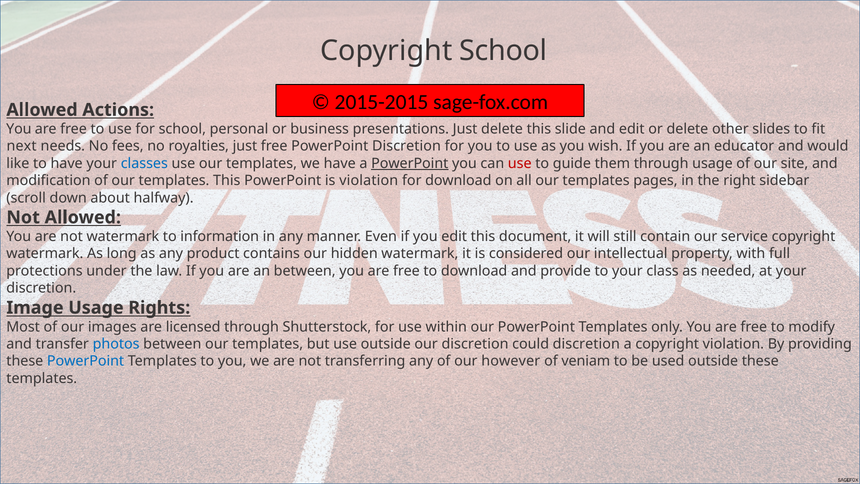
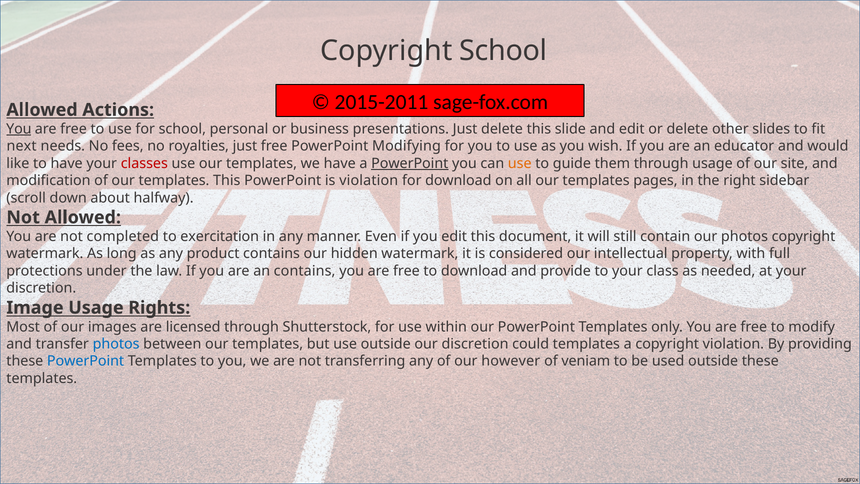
2015-2015: 2015-2015 -> 2015-2011 (381, 102)
You underline: none -> present (19, 129)
PowerPoint Discretion: Discretion -> Modifying (406, 146)
classes colour: blue -> red (144, 163)
use colour: red -> orange (520, 163)
not watermark: watermark -> completed (123, 236)
information: information -> exercitation (220, 236)
our service: service -> photos (744, 236)
an between: between -> contains (305, 271)
could discretion: discretion -> templates (586, 344)
